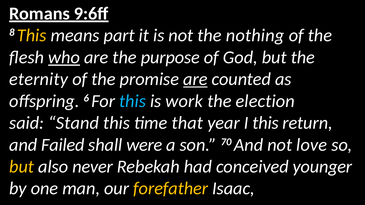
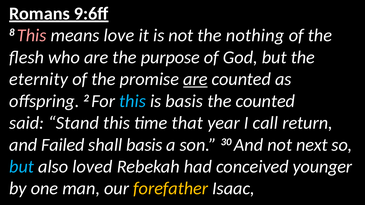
This colour: yellow -> pink (32, 35)
part: part -> love (119, 35)
who underline: present -> none (64, 57)
6: 6 -> 2 (86, 98)
is work: work -> basis (184, 101)
the election: election -> counted (265, 101)
I this: this -> call (265, 123)
shall were: were -> basis (144, 145)
70: 70 -> 30 (226, 142)
love: love -> next (312, 145)
but colour: yellow -> light blue (22, 167)
never: never -> loved (92, 167)
